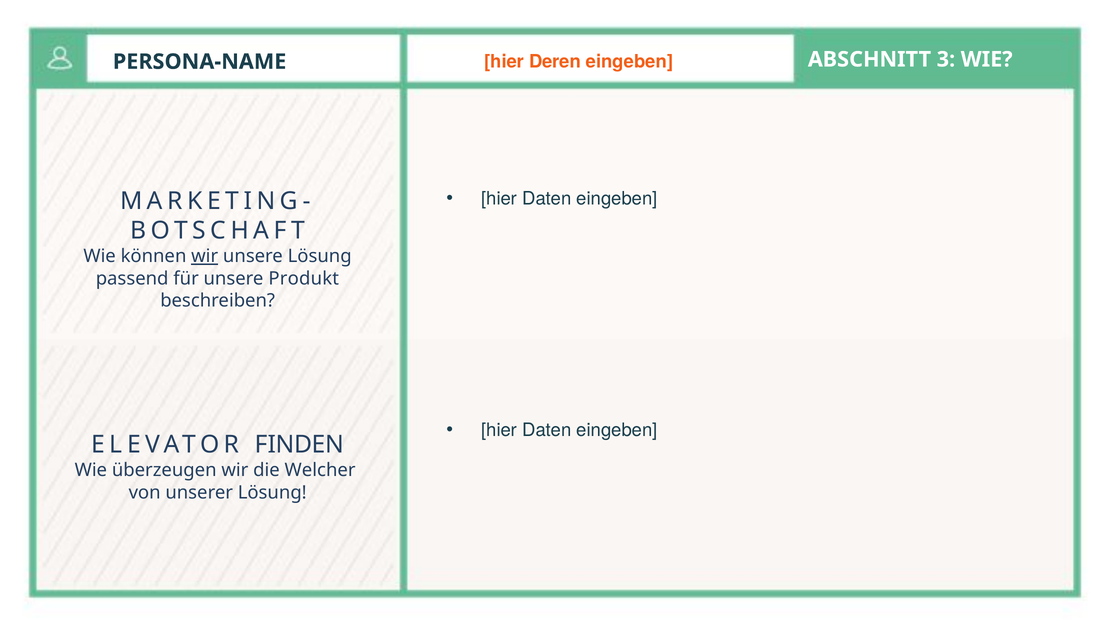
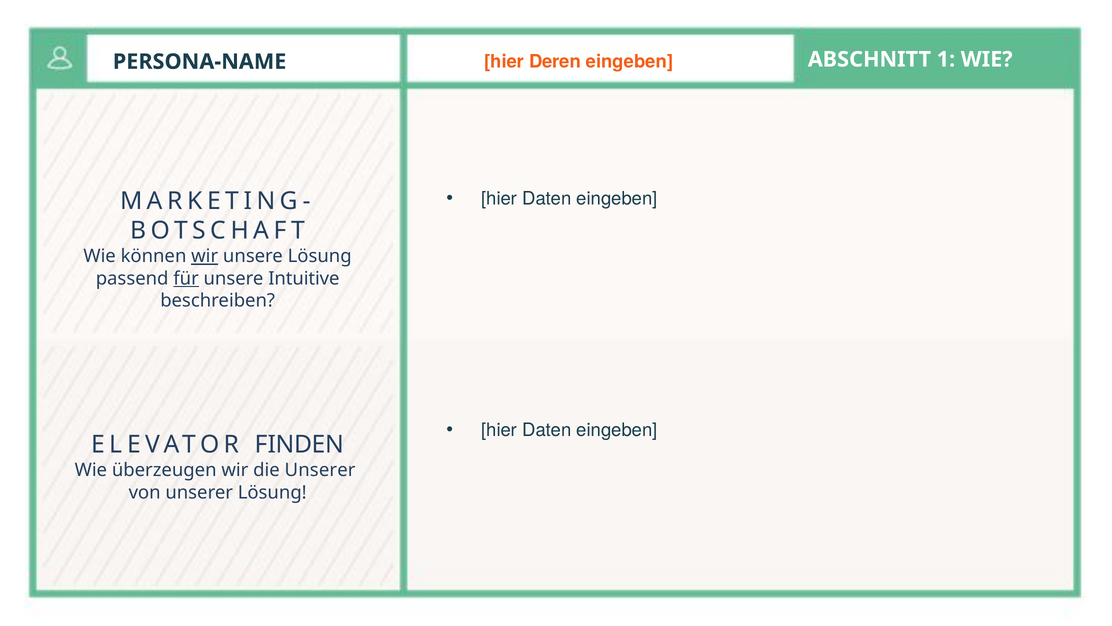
3: 3 -> 1 (946, 59)
für underline: none -> present (186, 278)
Produkt: Produkt -> Intuitive (304, 278)
die Welcher: Welcher -> Unserer (320, 470)
